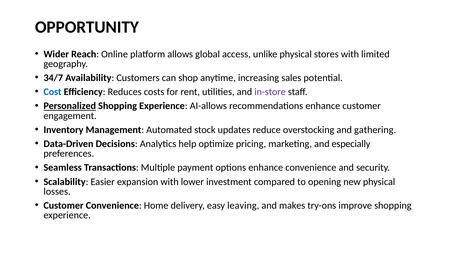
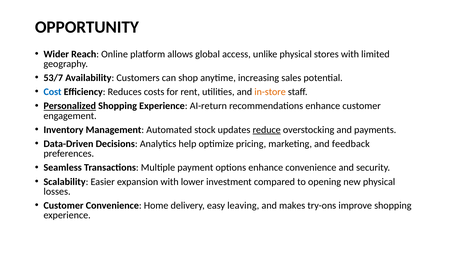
34/7: 34/7 -> 53/7 (53, 78)
in-store colour: purple -> orange (270, 92)
AI-allows: AI-allows -> AI-return (208, 106)
reduce underline: none -> present (267, 130)
gathering: gathering -> payments (375, 130)
especially: especially -> feedback (351, 144)
